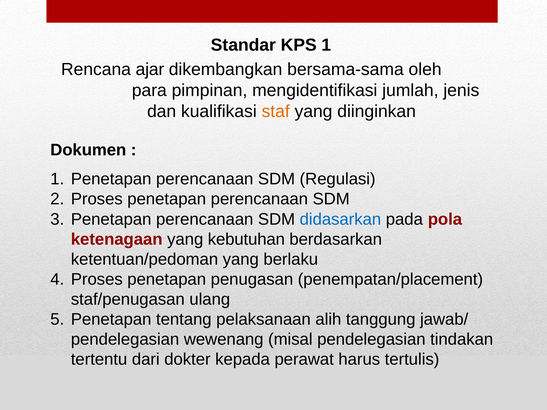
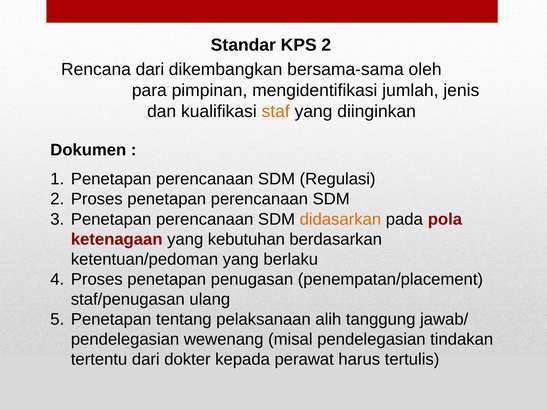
KPS 1: 1 -> 2 (326, 45)
Rencana ajar: ajar -> dari (150, 69)
didasarkan colour: blue -> orange (340, 219)
